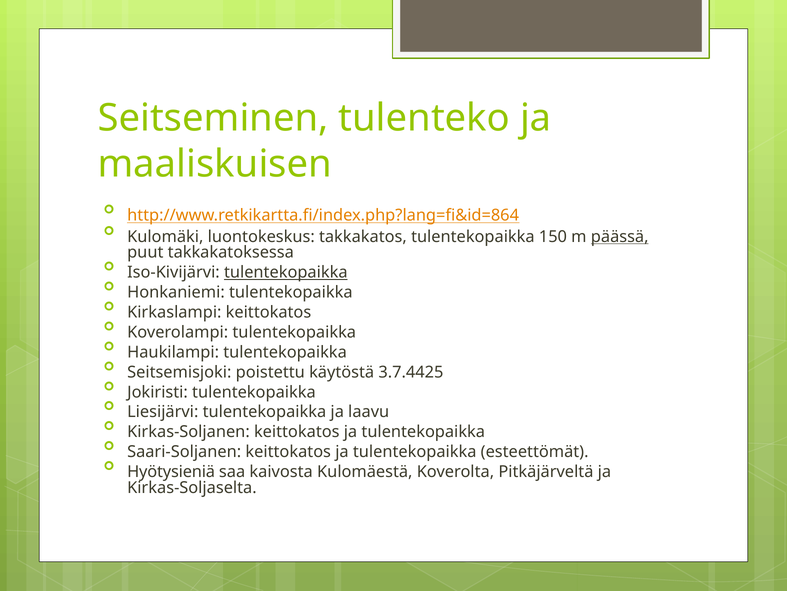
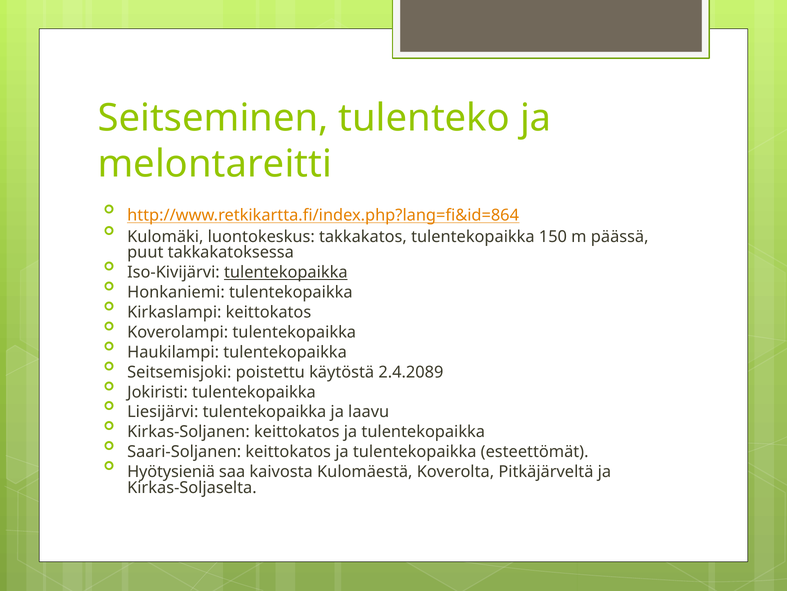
maaliskuisen: maaliskuisen -> melontareitti (215, 164)
päässä underline: present -> none (620, 236)
3.7.4425: 3.7.4425 -> 2.4.2089 (411, 372)
